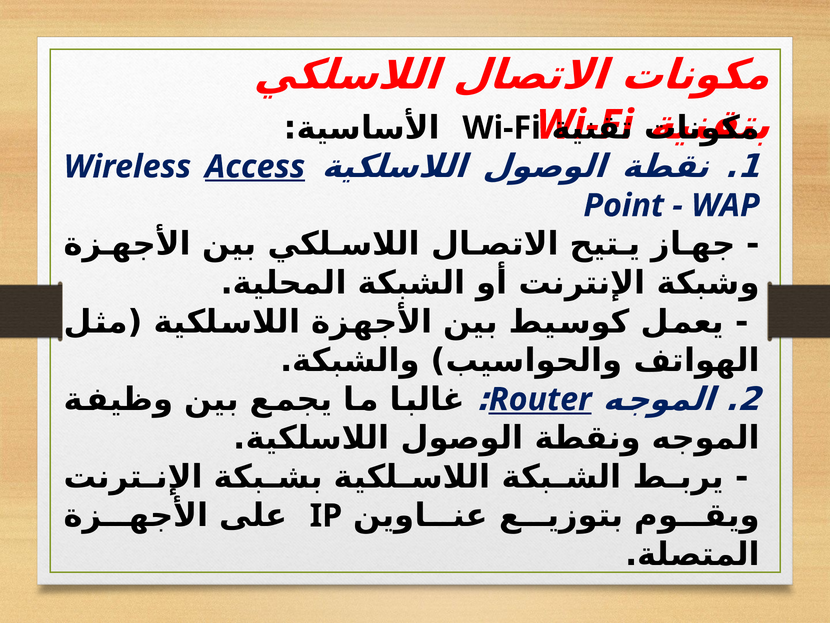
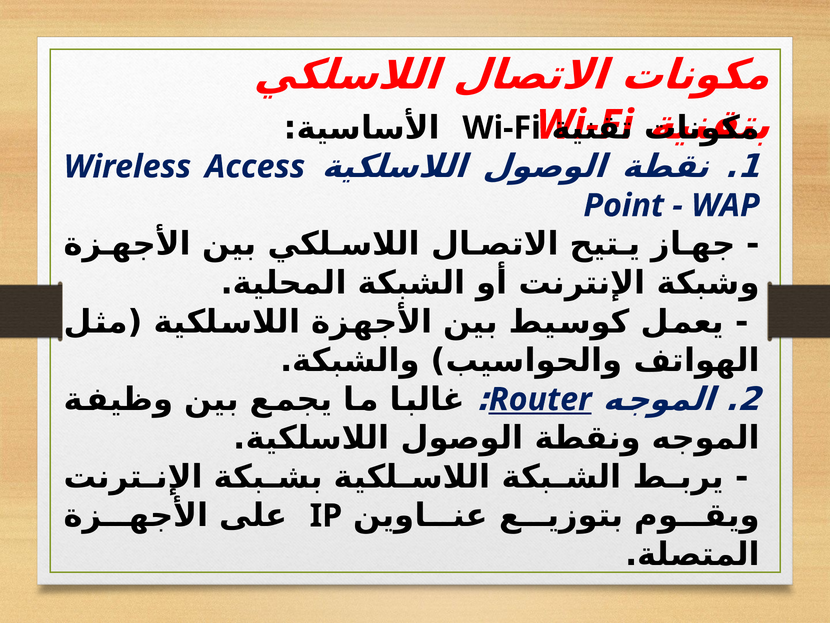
Access underline: present -> none (255, 167)
